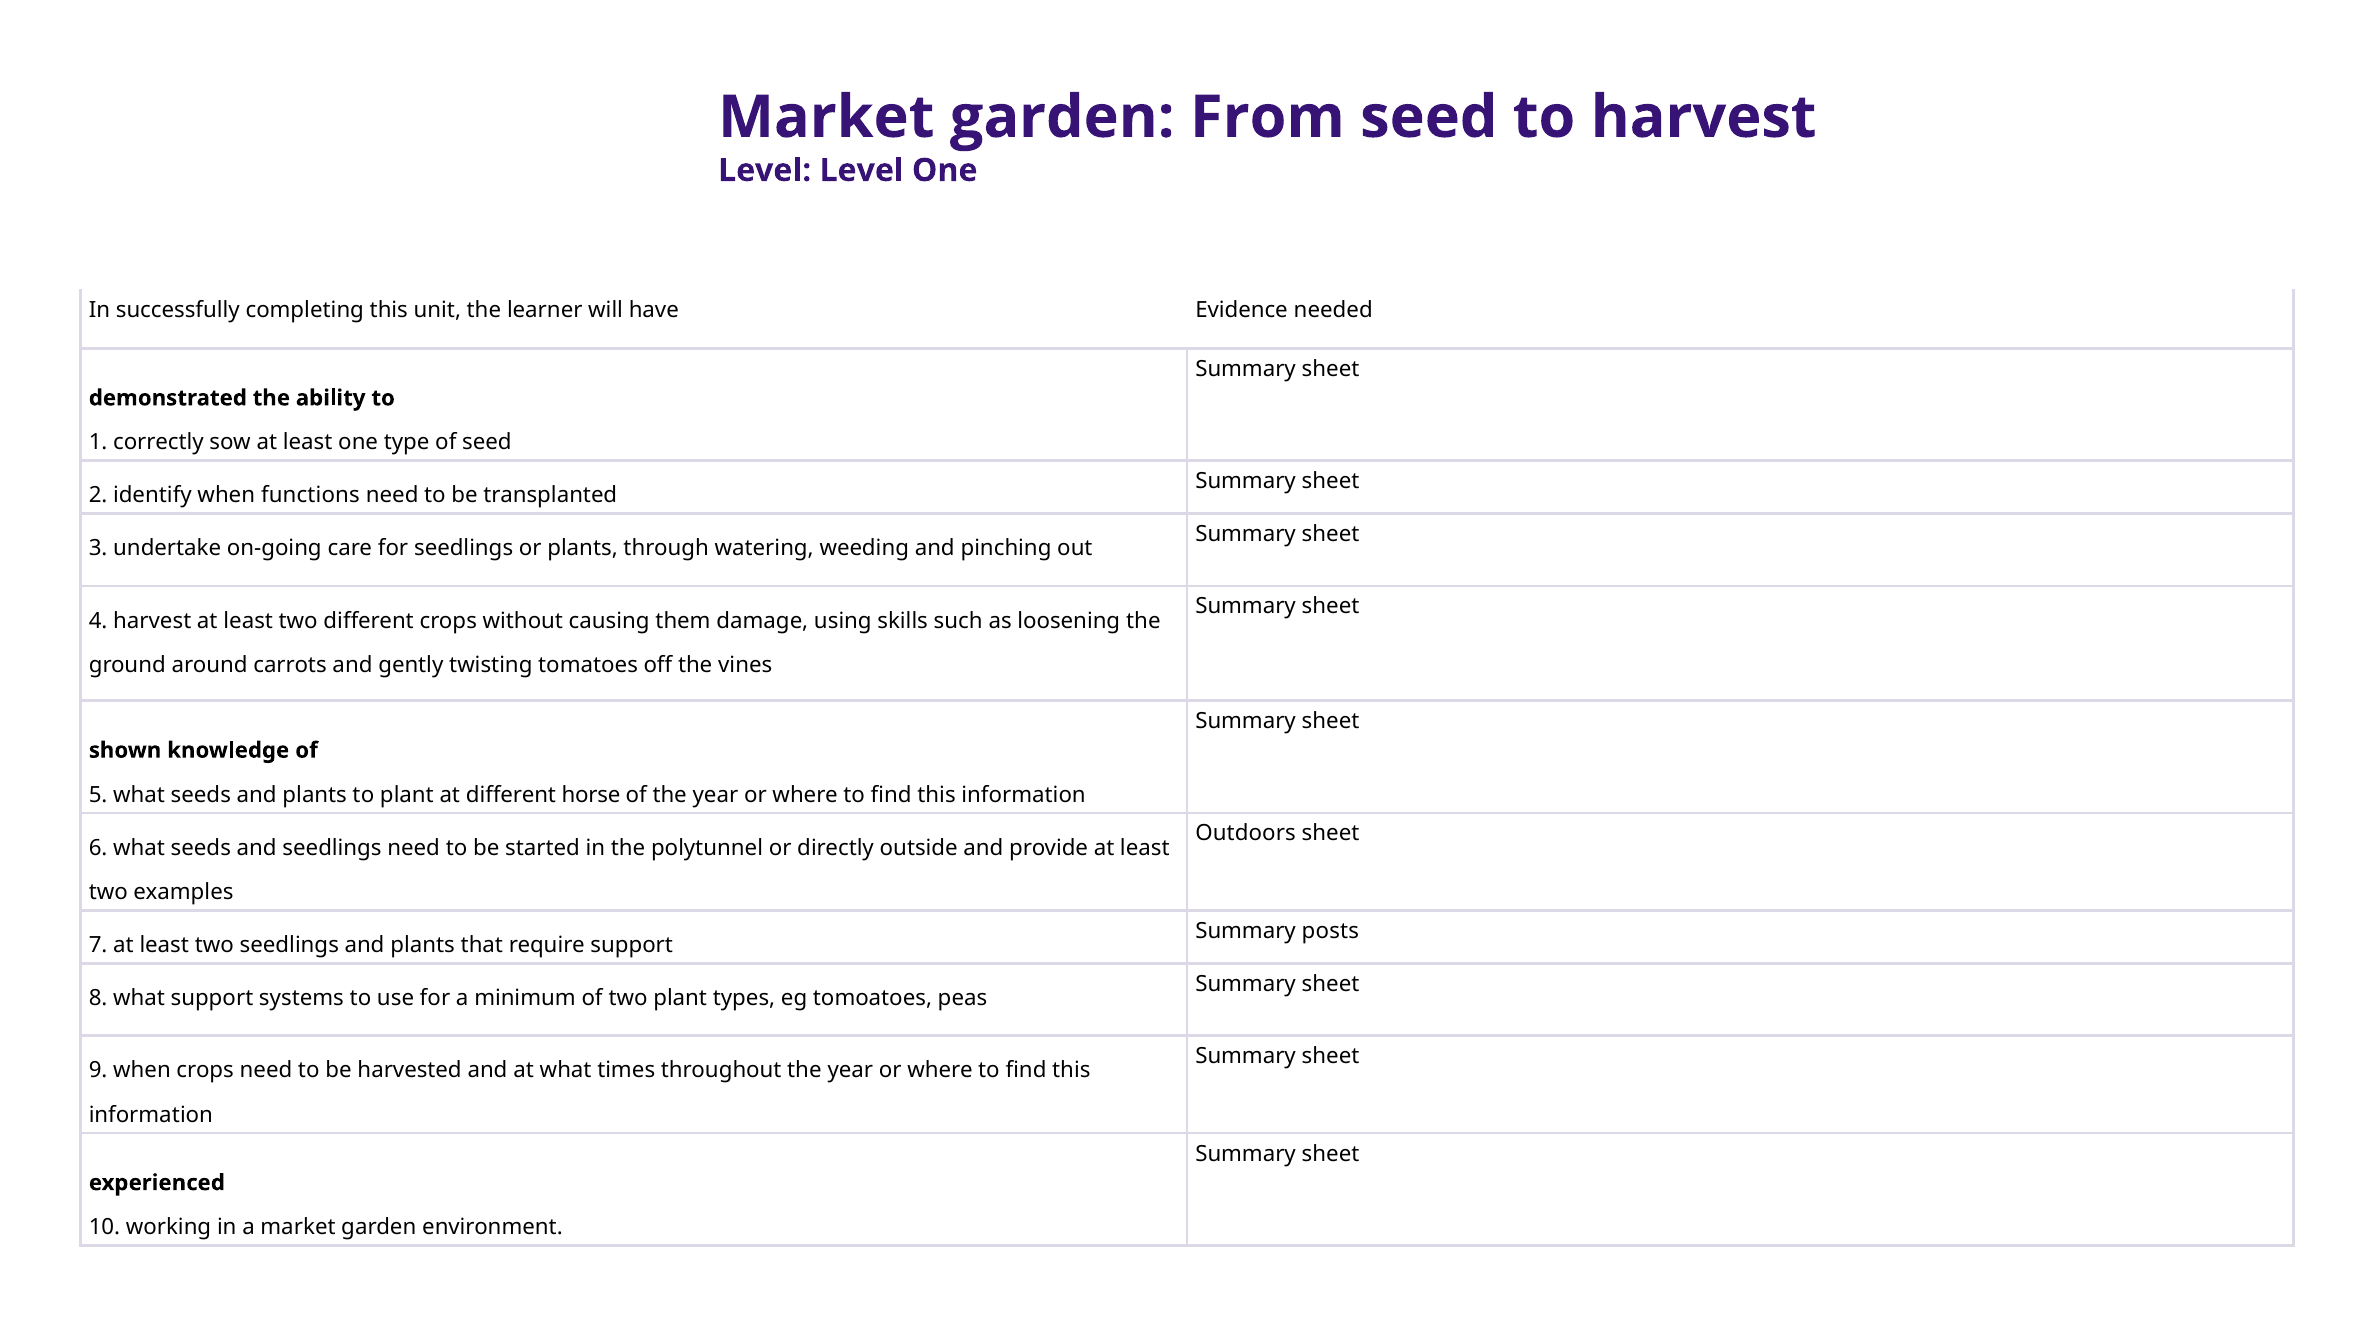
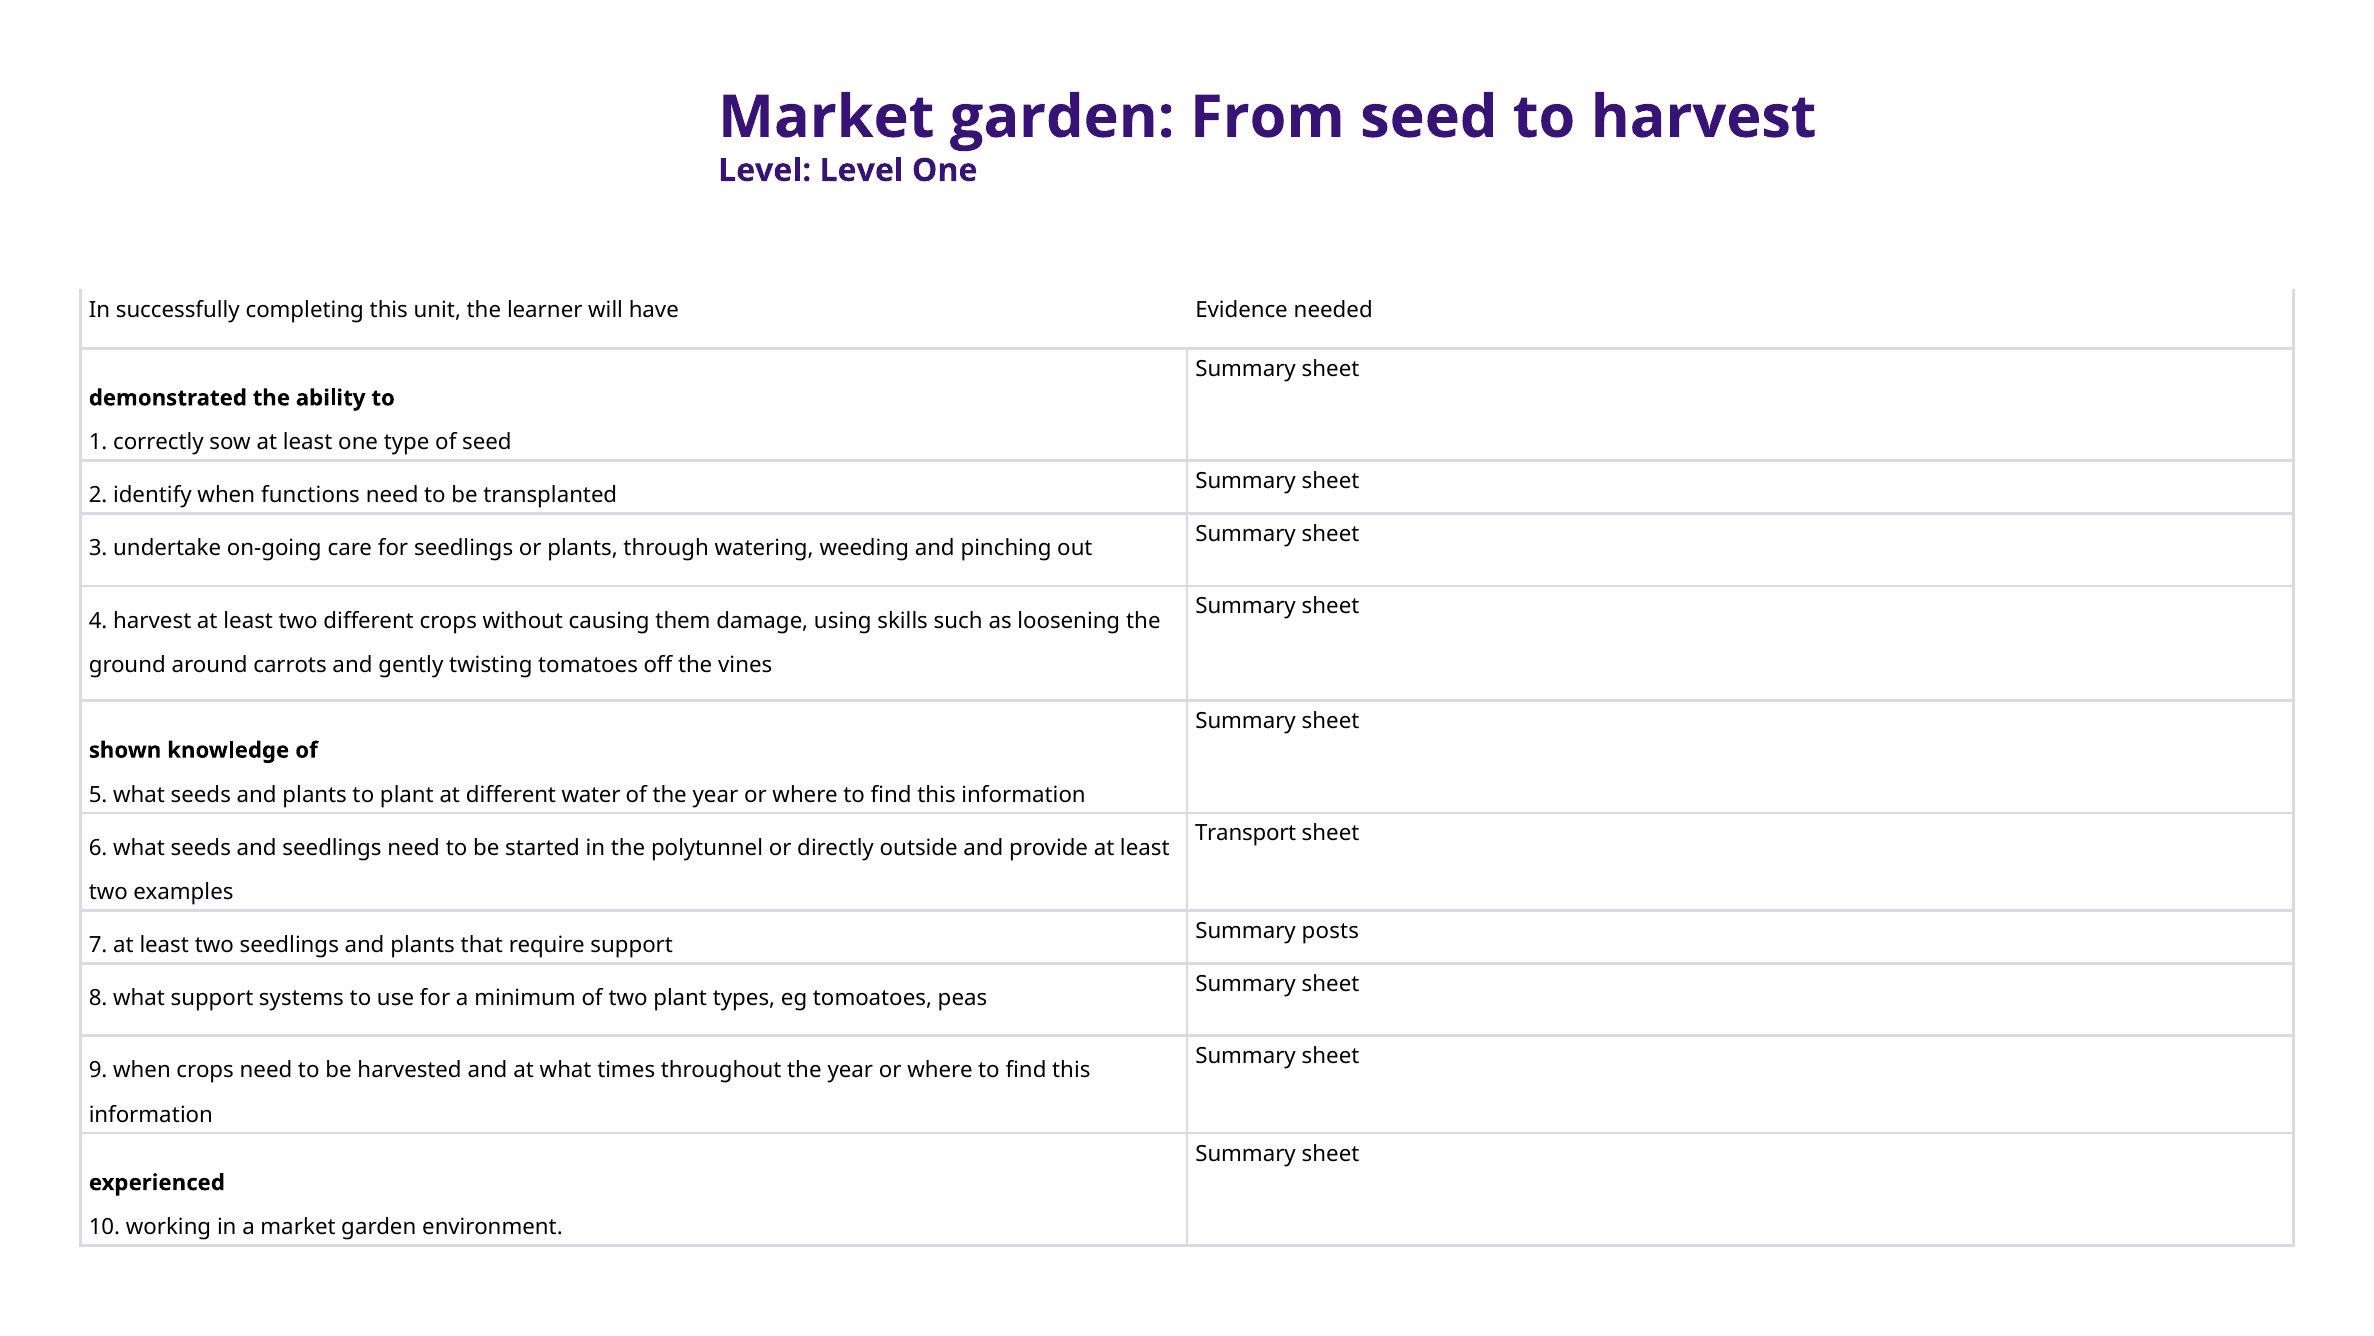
horse: horse -> water (591, 794)
Outdoors: Outdoors -> Transport (1246, 833)
